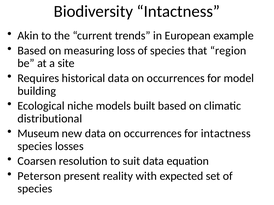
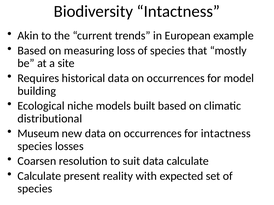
region: region -> mostly (228, 51)
data equation: equation -> calculate (188, 161)
Peterson: Peterson -> Calculate (39, 176)
